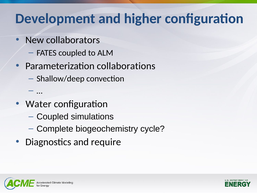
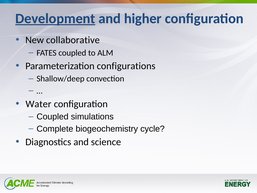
Development underline: none -> present (55, 19)
collaborators: collaborators -> collaborative (73, 40)
collaborations: collaborations -> configurations (126, 66)
require: require -> science (106, 142)
